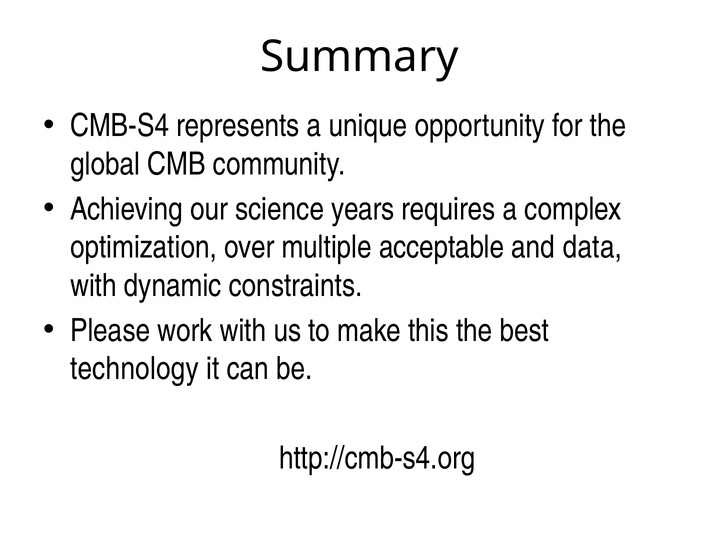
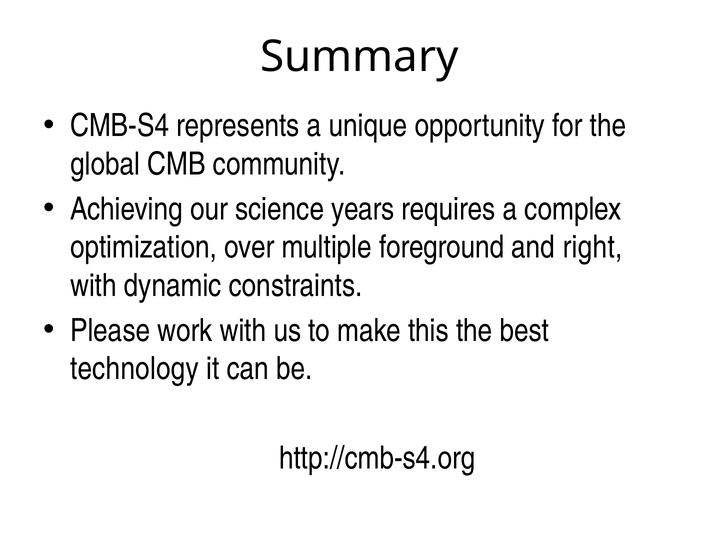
acceptable: acceptable -> foreground (442, 248)
data: data -> right (592, 248)
